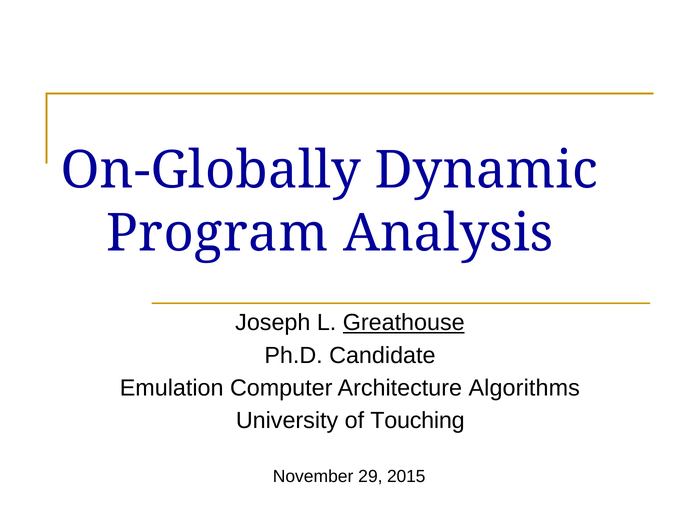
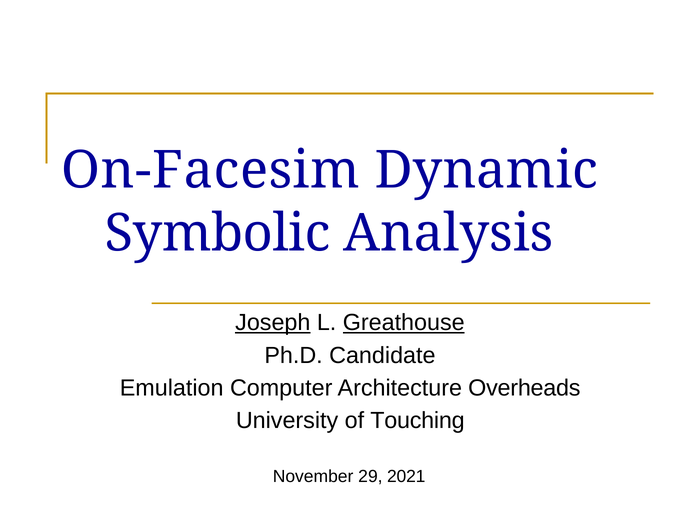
On-Globally: On-Globally -> On-Facesim (211, 170)
Program: Program -> Symbolic (218, 233)
Joseph underline: none -> present (273, 323)
Algorithms: Algorithms -> Overheads (524, 388)
2015: 2015 -> 2021 (406, 476)
